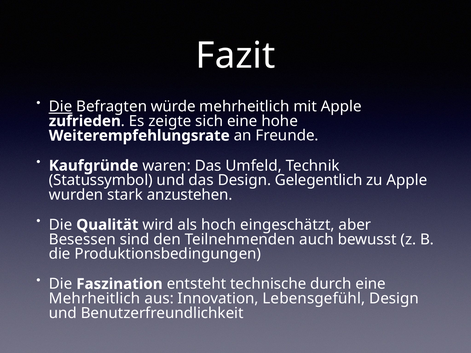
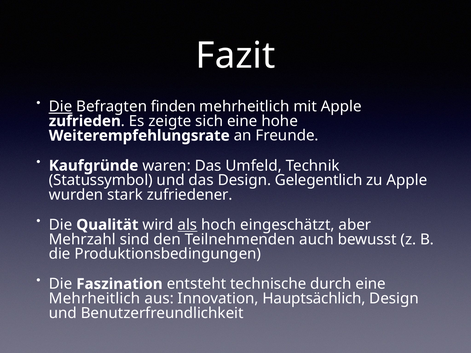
würde: würde -> finden (173, 107)
anzustehen: anzustehen -> zufriedener (190, 195)
als underline: none -> present (187, 225)
Besessen: Besessen -> Mehrzahl (82, 240)
Lebensgefühl: Lebensgefühl -> Hauptsächlich (314, 299)
